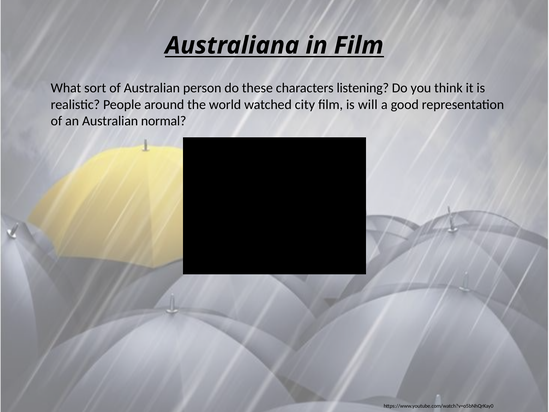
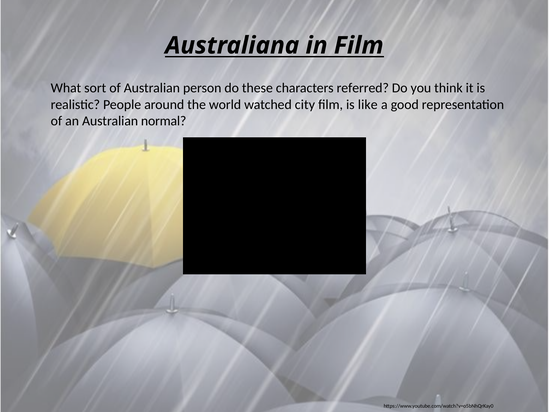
listening: listening -> referred (363, 88)
will: will -> like (368, 105)
